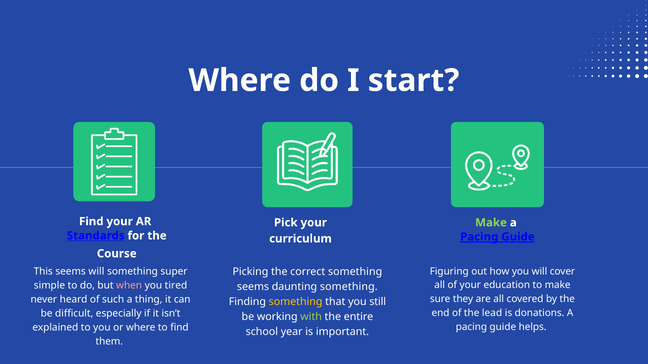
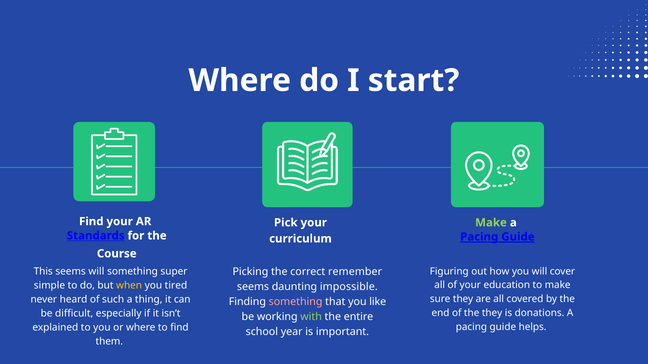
correct something: something -> remember (355, 272)
when colour: pink -> yellow (129, 286)
daunting something: something -> impossible (349, 287)
something colour: yellow -> pink (296, 302)
still: still -> like (378, 302)
the lead: lead -> they (492, 313)
